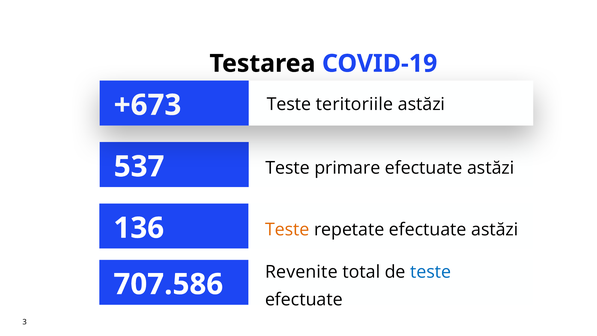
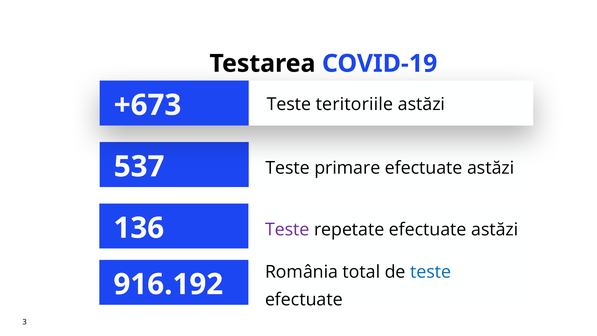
Teste colour: orange -> purple (287, 229)
Revenite: Revenite -> România (302, 272)
707.586: 707.586 -> 916.192 (168, 284)
